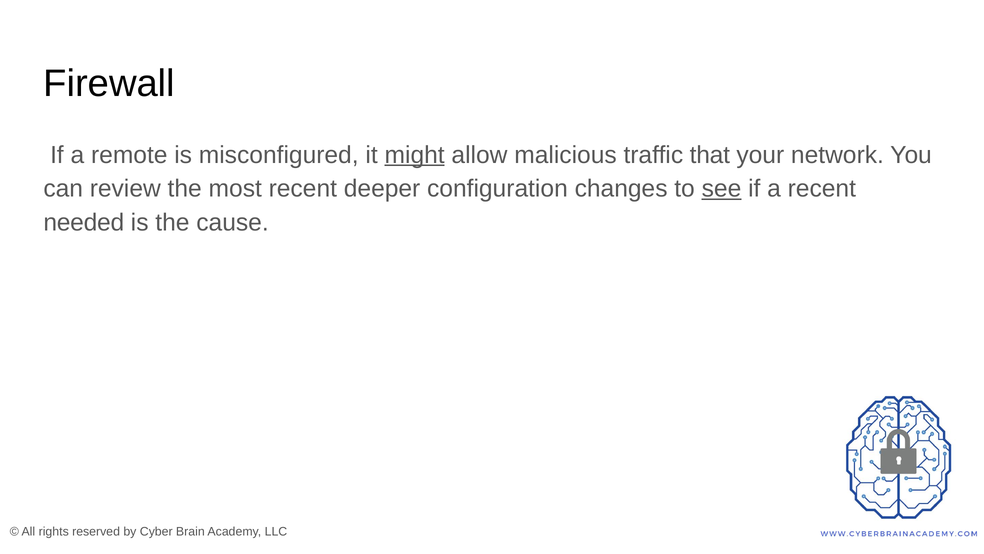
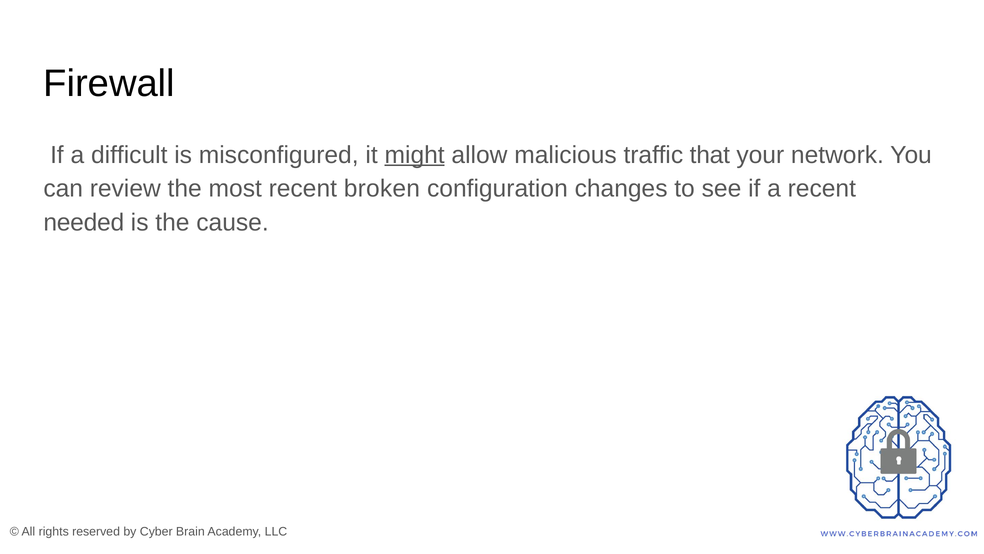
remote: remote -> difficult (129, 155)
deeper: deeper -> broken (382, 189)
see underline: present -> none (721, 189)
